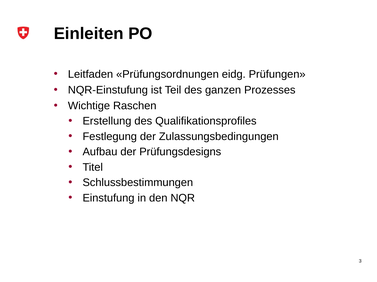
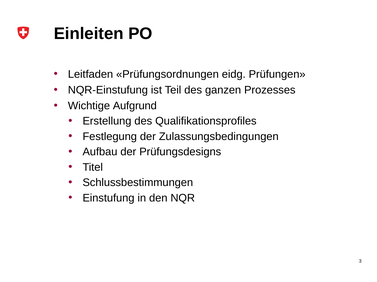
Raschen: Raschen -> Aufgrund (135, 106)
